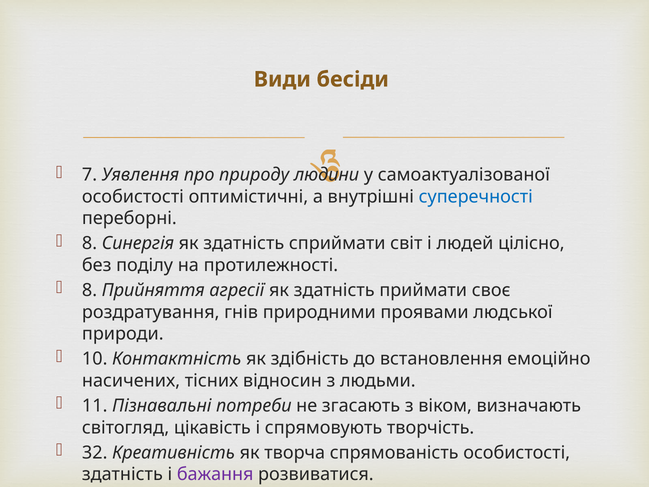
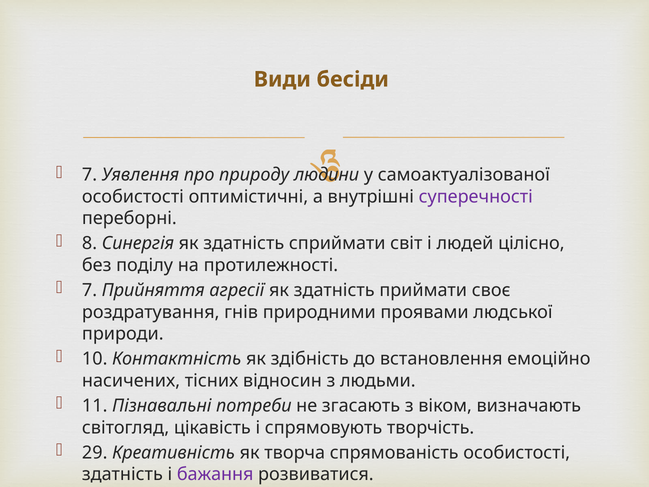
суперечності colour: blue -> purple (476, 197)
8: 8 -> 7 (90, 290)
32: 32 -> 29 (95, 453)
